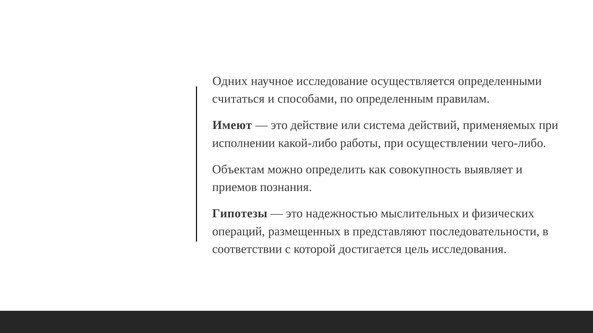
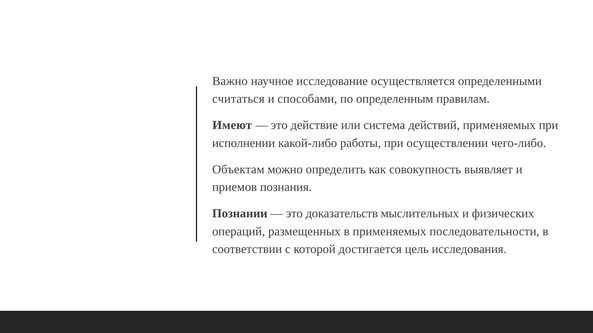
Одних: Одних -> Важно (230, 81)
Гипотезы: Гипотезы -> Познании (240, 214)
надежностью: надежностью -> доказательств (342, 214)
в представляют: представляют -> применяемых (389, 232)
